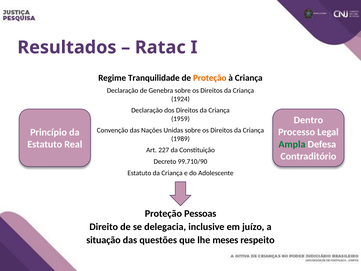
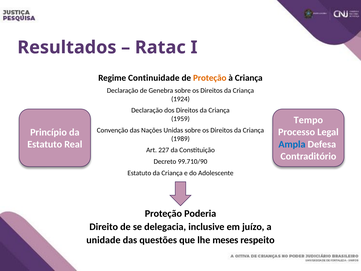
Tranquilidade: Tranquilidade -> Continuidade (154, 78)
Dentro: Dentro -> Tempo (308, 120)
Ampla colour: green -> blue (292, 144)
Pessoas: Pessoas -> Poderia (200, 213)
situação: situação -> unidade (103, 240)
